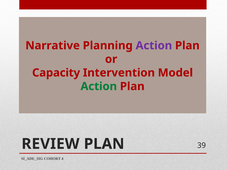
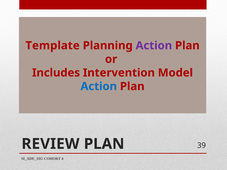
Narrative: Narrative -> Template (53, 46)
Capacity: Capacity -> Includes (56, 73)
Action colour: green -> blue (99, 86)
